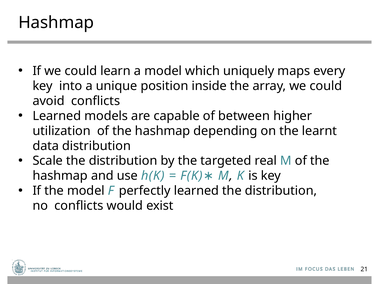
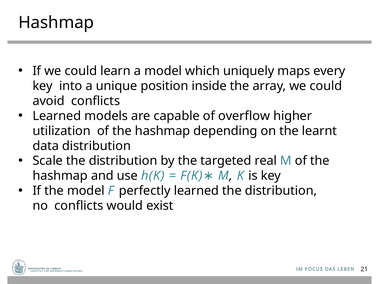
between: between -> overflow (244, 116)
